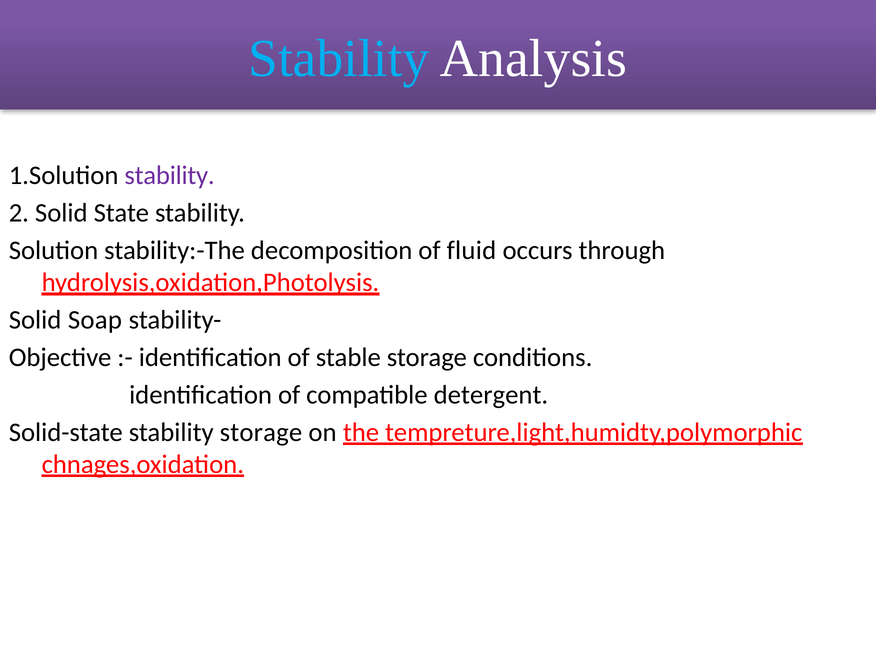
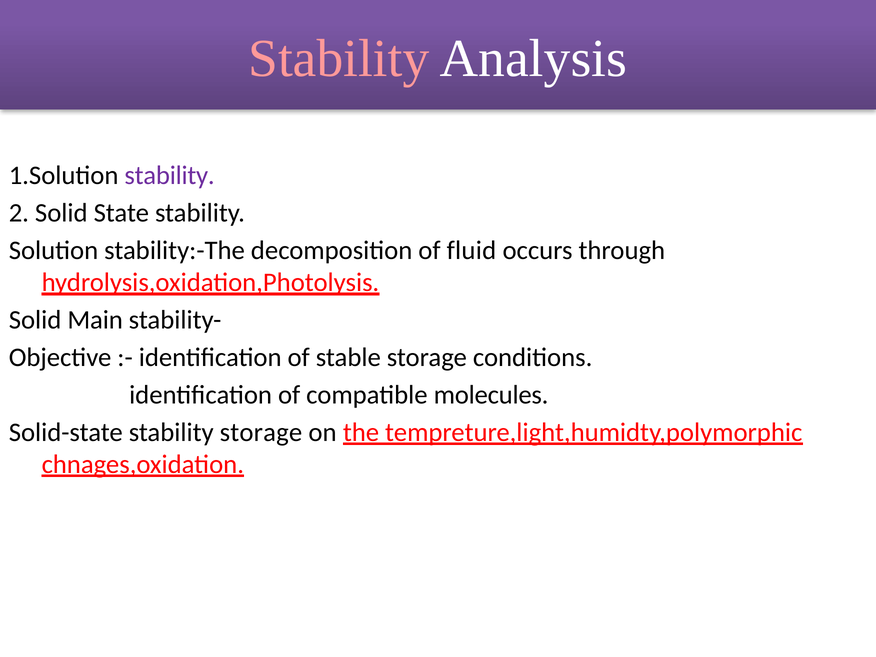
Stability colour: light blue -> pink (339, 58)
Soap: Soap -> Main (95, 320)
detergent: detergent -> molecules (491, 395)
